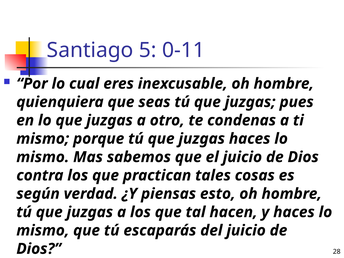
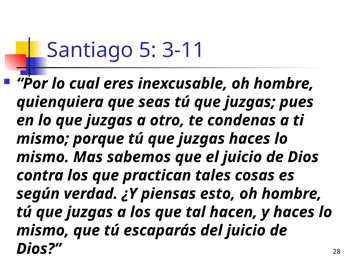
0-11: 0-11 -> 3-11 (183, 50)
